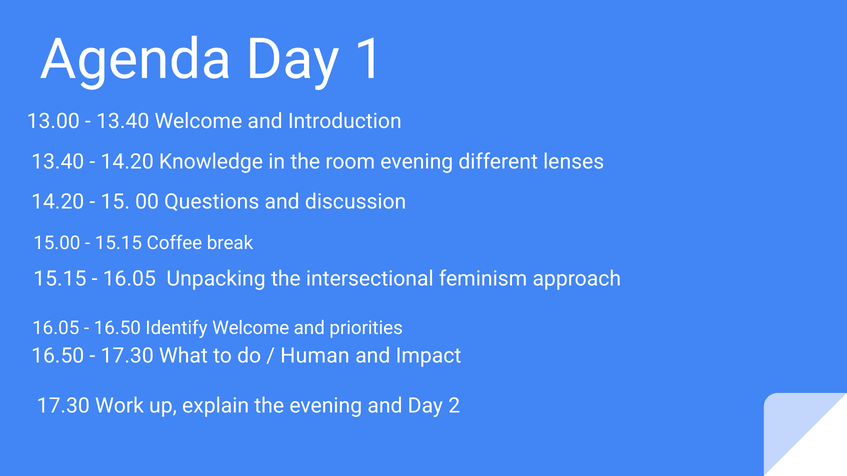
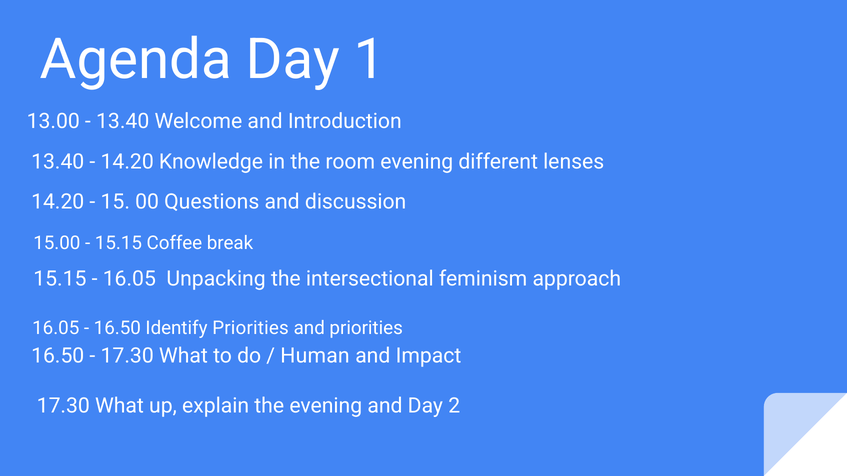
Identify Welcome: Welcome -> Priorities (251, 328)
Work: Work -> What (119, 406)
